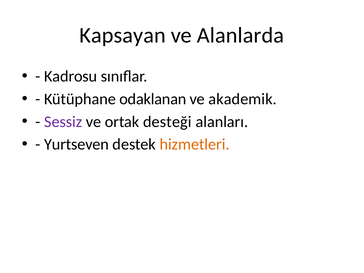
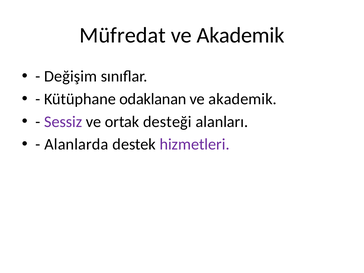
Kapsayan: Kapsayan -> Müfredat (123, 35)
Alanlarda: Alanlarda -> Akademik (241, 35)
Kadrosu: Kadrosu -> Değişim (71, 76)
Yurtseven: Yurtseven -> Alanlarda (76, 144)
hizmetleri colour: orange -> purple (195, 144)
